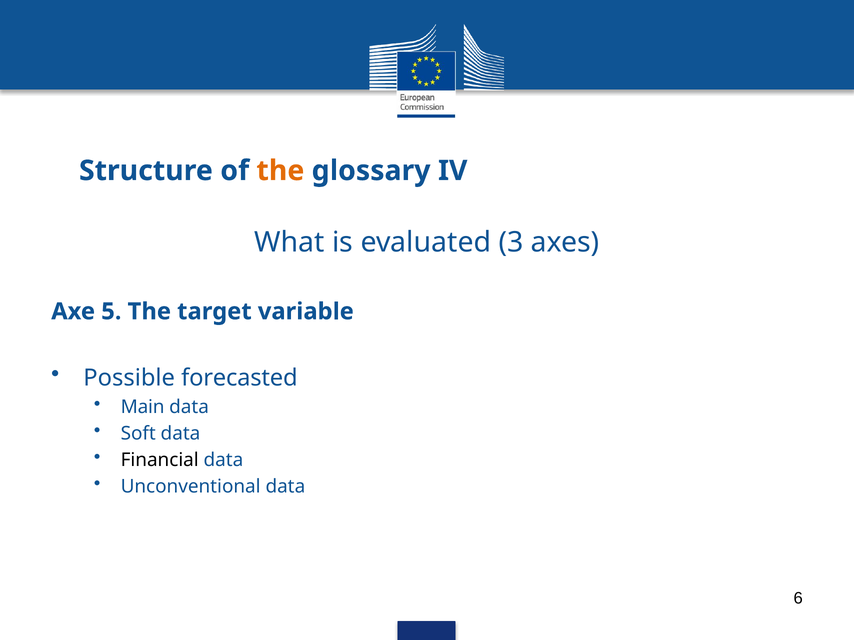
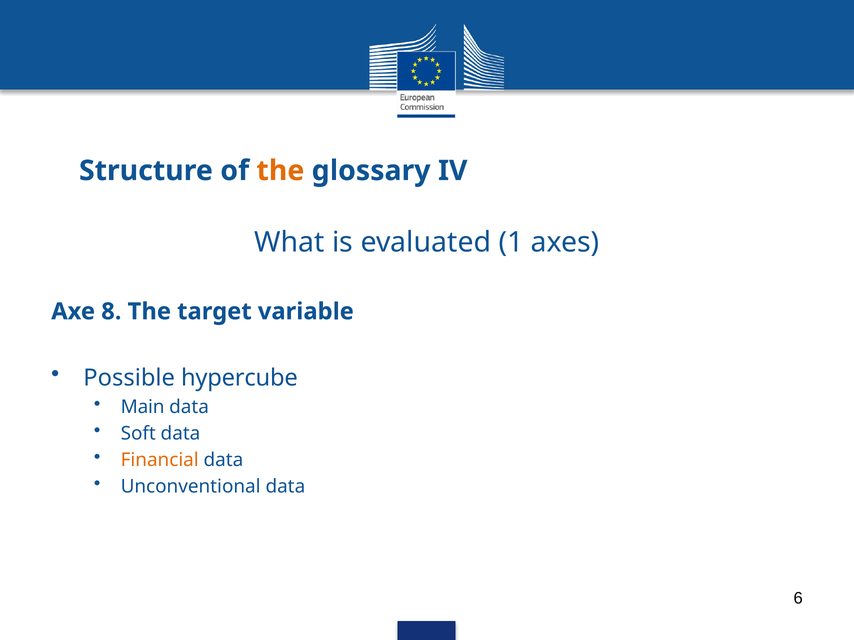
3: 3 -> 1 (511, 243)
5: 5 -> 8 (111, 312)
forecasted: forecasted -> hypercube (239, 378)
Financial colour: black -> orange (160, 460)
